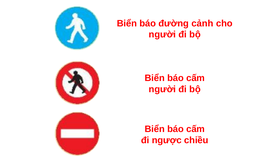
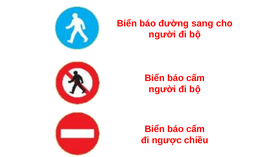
cảnh: cảnh -> sang (202, 23)
